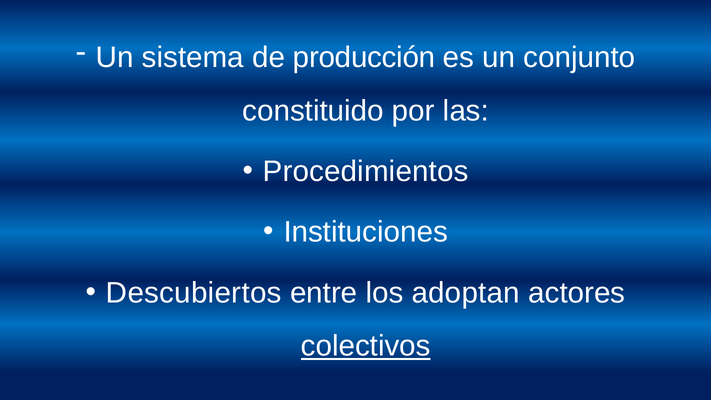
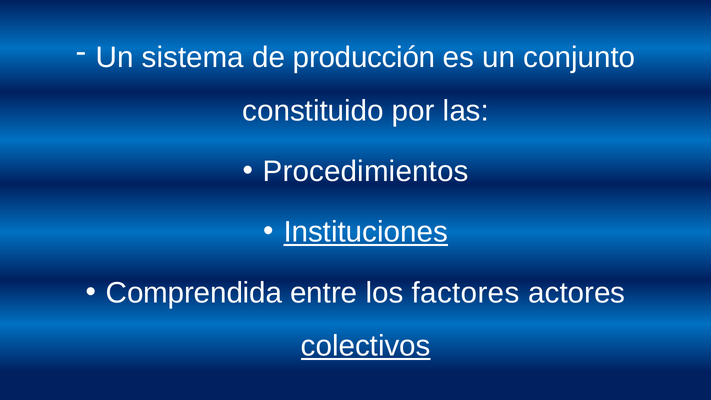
Instituciones underline: none -> present (366, 232)
Descubiertos: Descubiertos -> Comprendida (194, 293)
adoptan: adoptan -> factores (466, 293)
